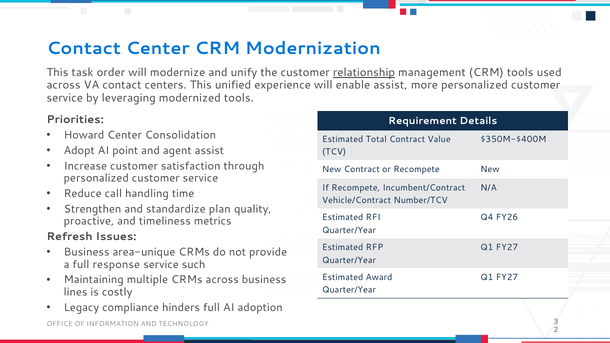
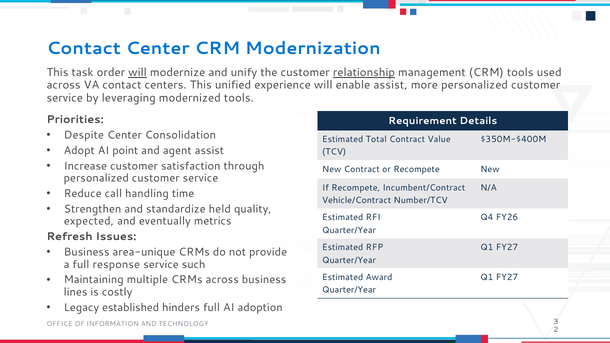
will underline: none -> present (138, 73)
Howard: Howard -> Despite (84, 135)
plan: plan -> held (220, 209)
proactive: proactive -> expected (89, 221)
timeliness: timeliness -> eventually (165, 221)
compliance: compliance -> established (131, 308)
